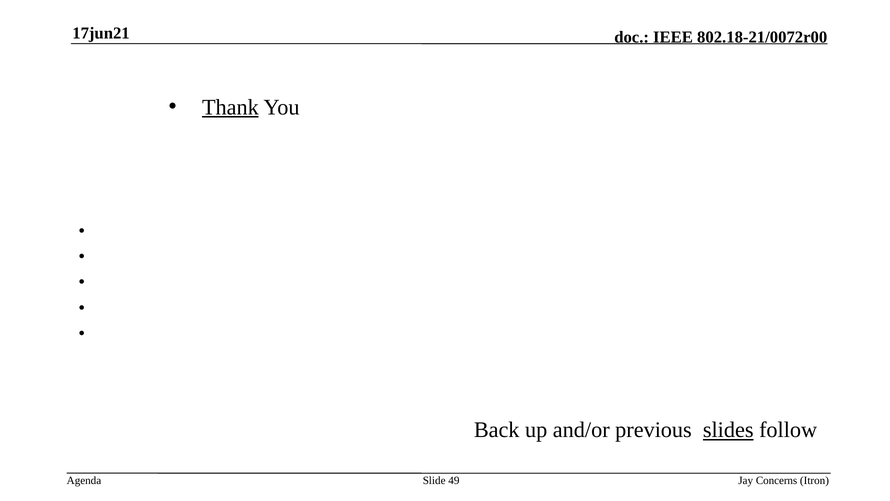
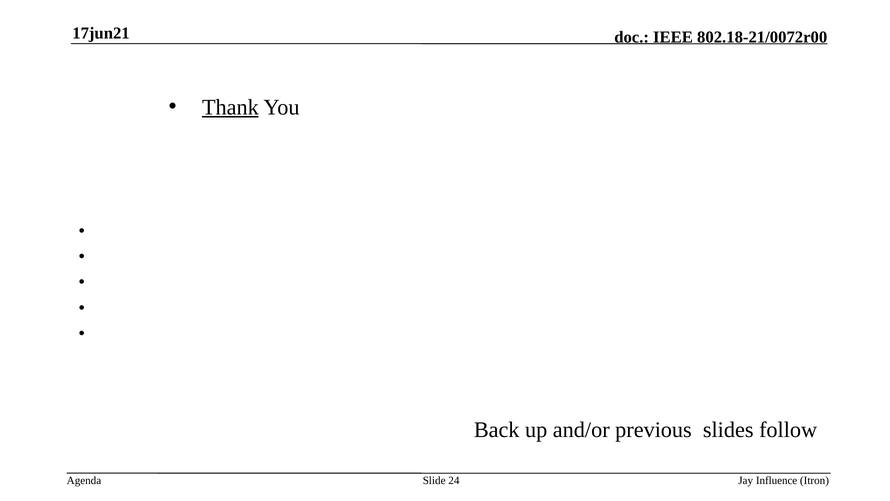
slides underline: present -> none (728, 430)
49: 49 -> 24 (454, 480)
Concerns: Concerns -> Influence (777, 480)
